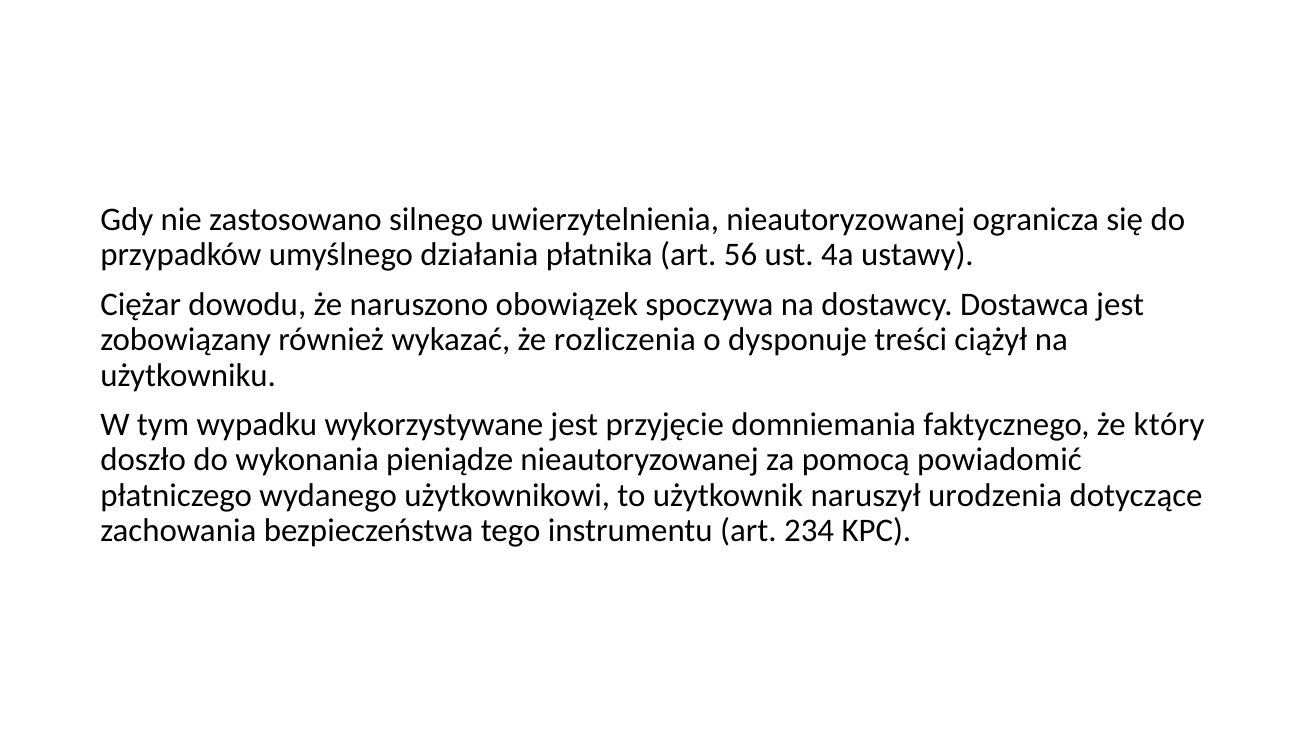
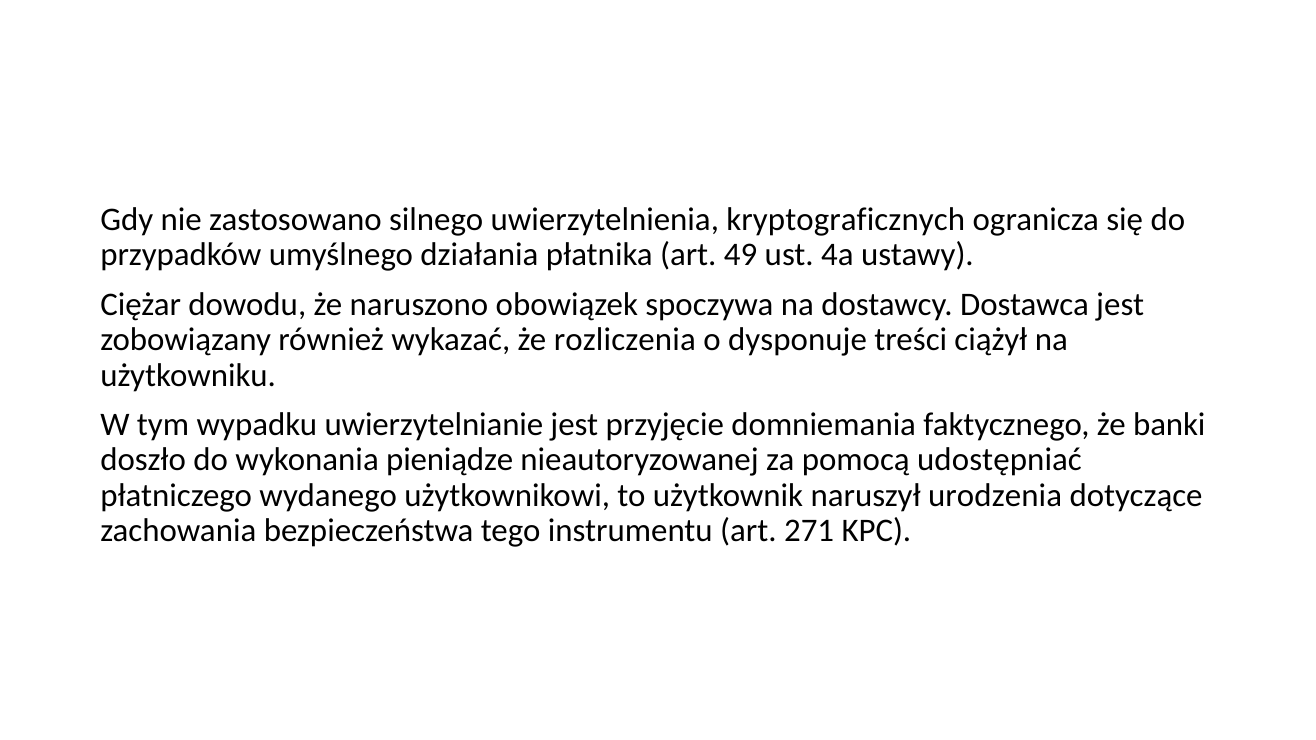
uwierzytelnienia nieautoryzowanej: nieautoryzowanej -> kryptograficznych (846, 220)
56: 56 -> 49 (741, 255)
wykorzystywane: wykorzystywane -> uwierzytelnianie (434, 425)
który: który -> banki (1169, 425)
powiadomić: powiadomić -> udostępniać (999, 460)
234: 234 -> 271 (809, 531)
